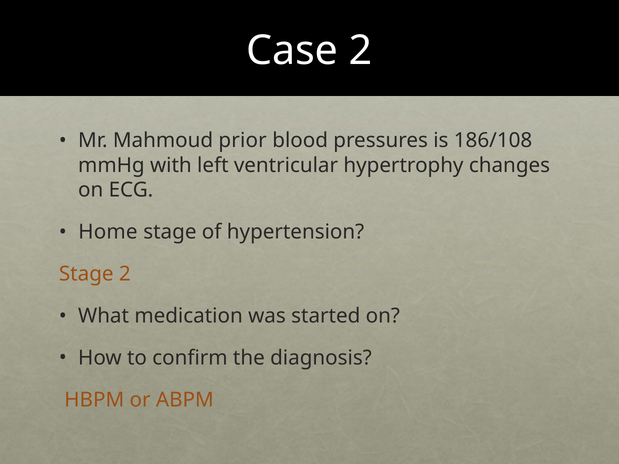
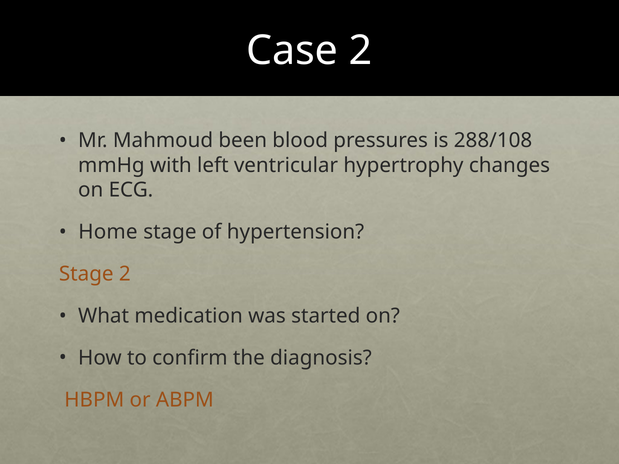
prior: prior -> been (243, 141)
186/108: 186/108 -> 288/108 (493, 141)
